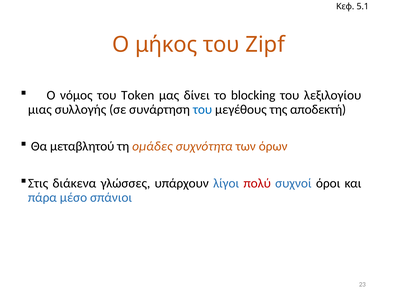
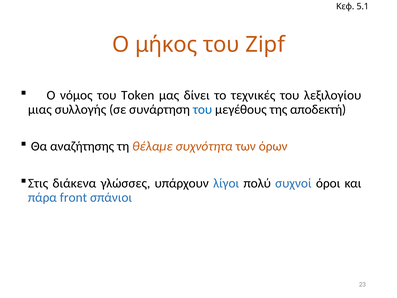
blocking: blocking -> τεχνικές (253, 95)
μεταβλητού: μεταβλητού -> αναζήτησης (82, 146)
ομάδες: ομάδες -> θέλαμε (152, 146)
πολύ colour: red -> black (257, 183)
μέσο: μέσο -> front (73, 197)
